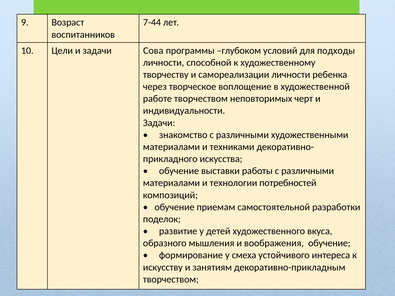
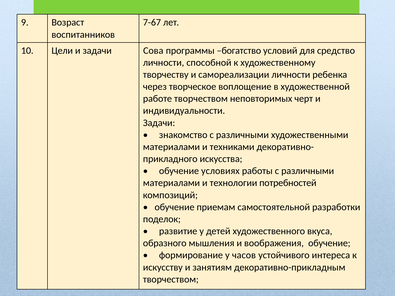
7-44: 7-44 -> 7-67 (152, 22)
глубоком: глубоком -> богатство (239, 51)
подходы: подходы -> средство (336, 51)
выставки: выставки -> условиях (220, 171)
смеха: смеха -> часов (244, 255)
